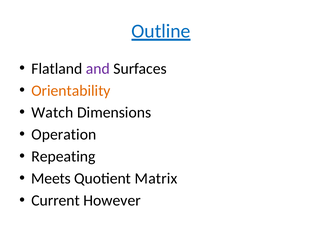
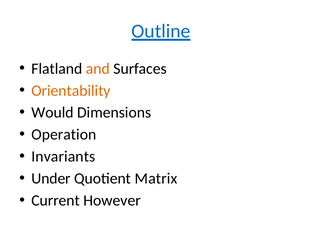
and colour: purple -> orange (98, 68)
Watch: Watch -> Would (52, 112)
Repeating: Repeating -> Invariants (63, 156)
Meets: Meets -> Under (51, 178)
